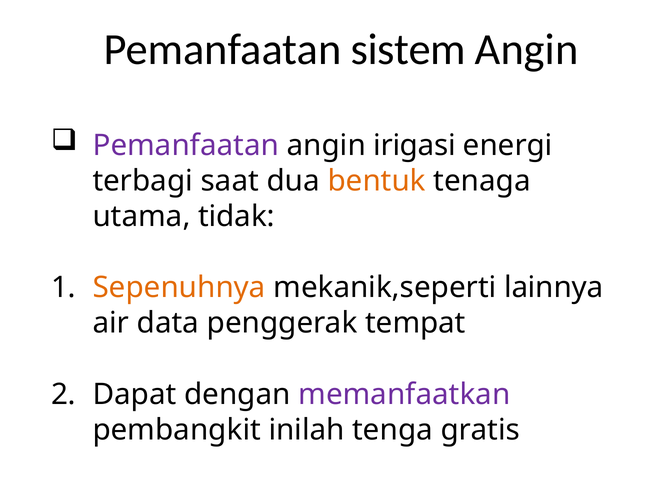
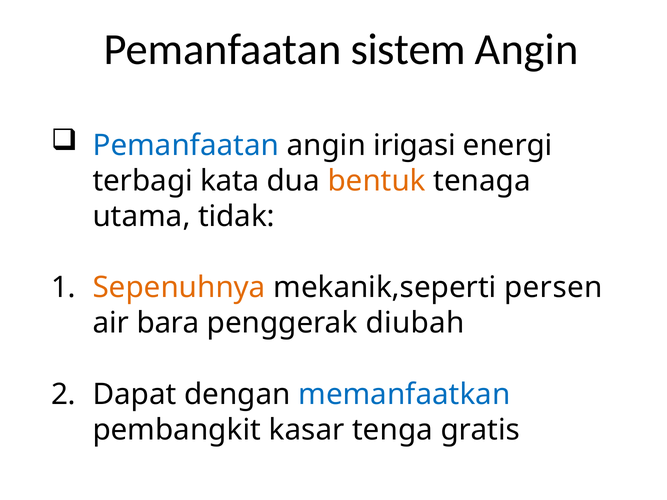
Pemanfaatan colour: purple -> blue (186, 145)
saat: saat -> kata (230, 181)
lainnya: lainnya -> persen (553, 288)
data: data -> bara (168, 323)
tempat: tempat -> diubah (415, 323)
memanfaatkan colour: purple -> blue (404, 395)
inilah: inilah -> kasar (307, 430)
